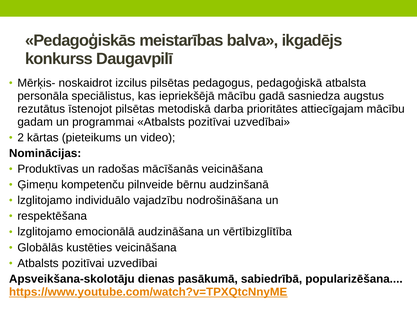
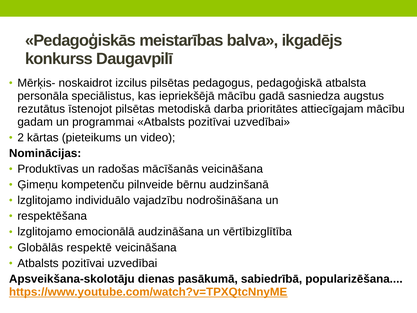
kustēties: kustēties -> respektē (89, 247)
